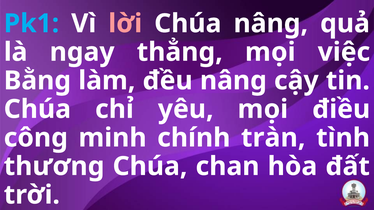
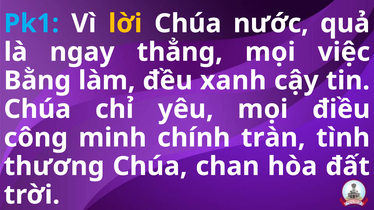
lời colour: pink -> yellow (125, 24)
Chúa nâng: nâng -> nước (271, 24)
nâng: nâng -> xanh (233, 81)
